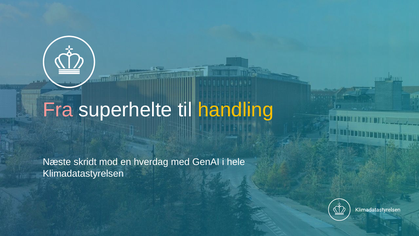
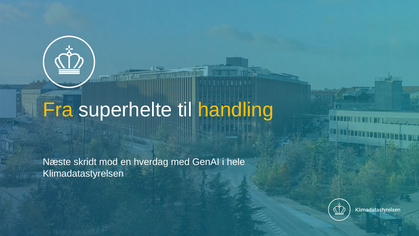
Fra colour: pink -> yellow (58, 110)
